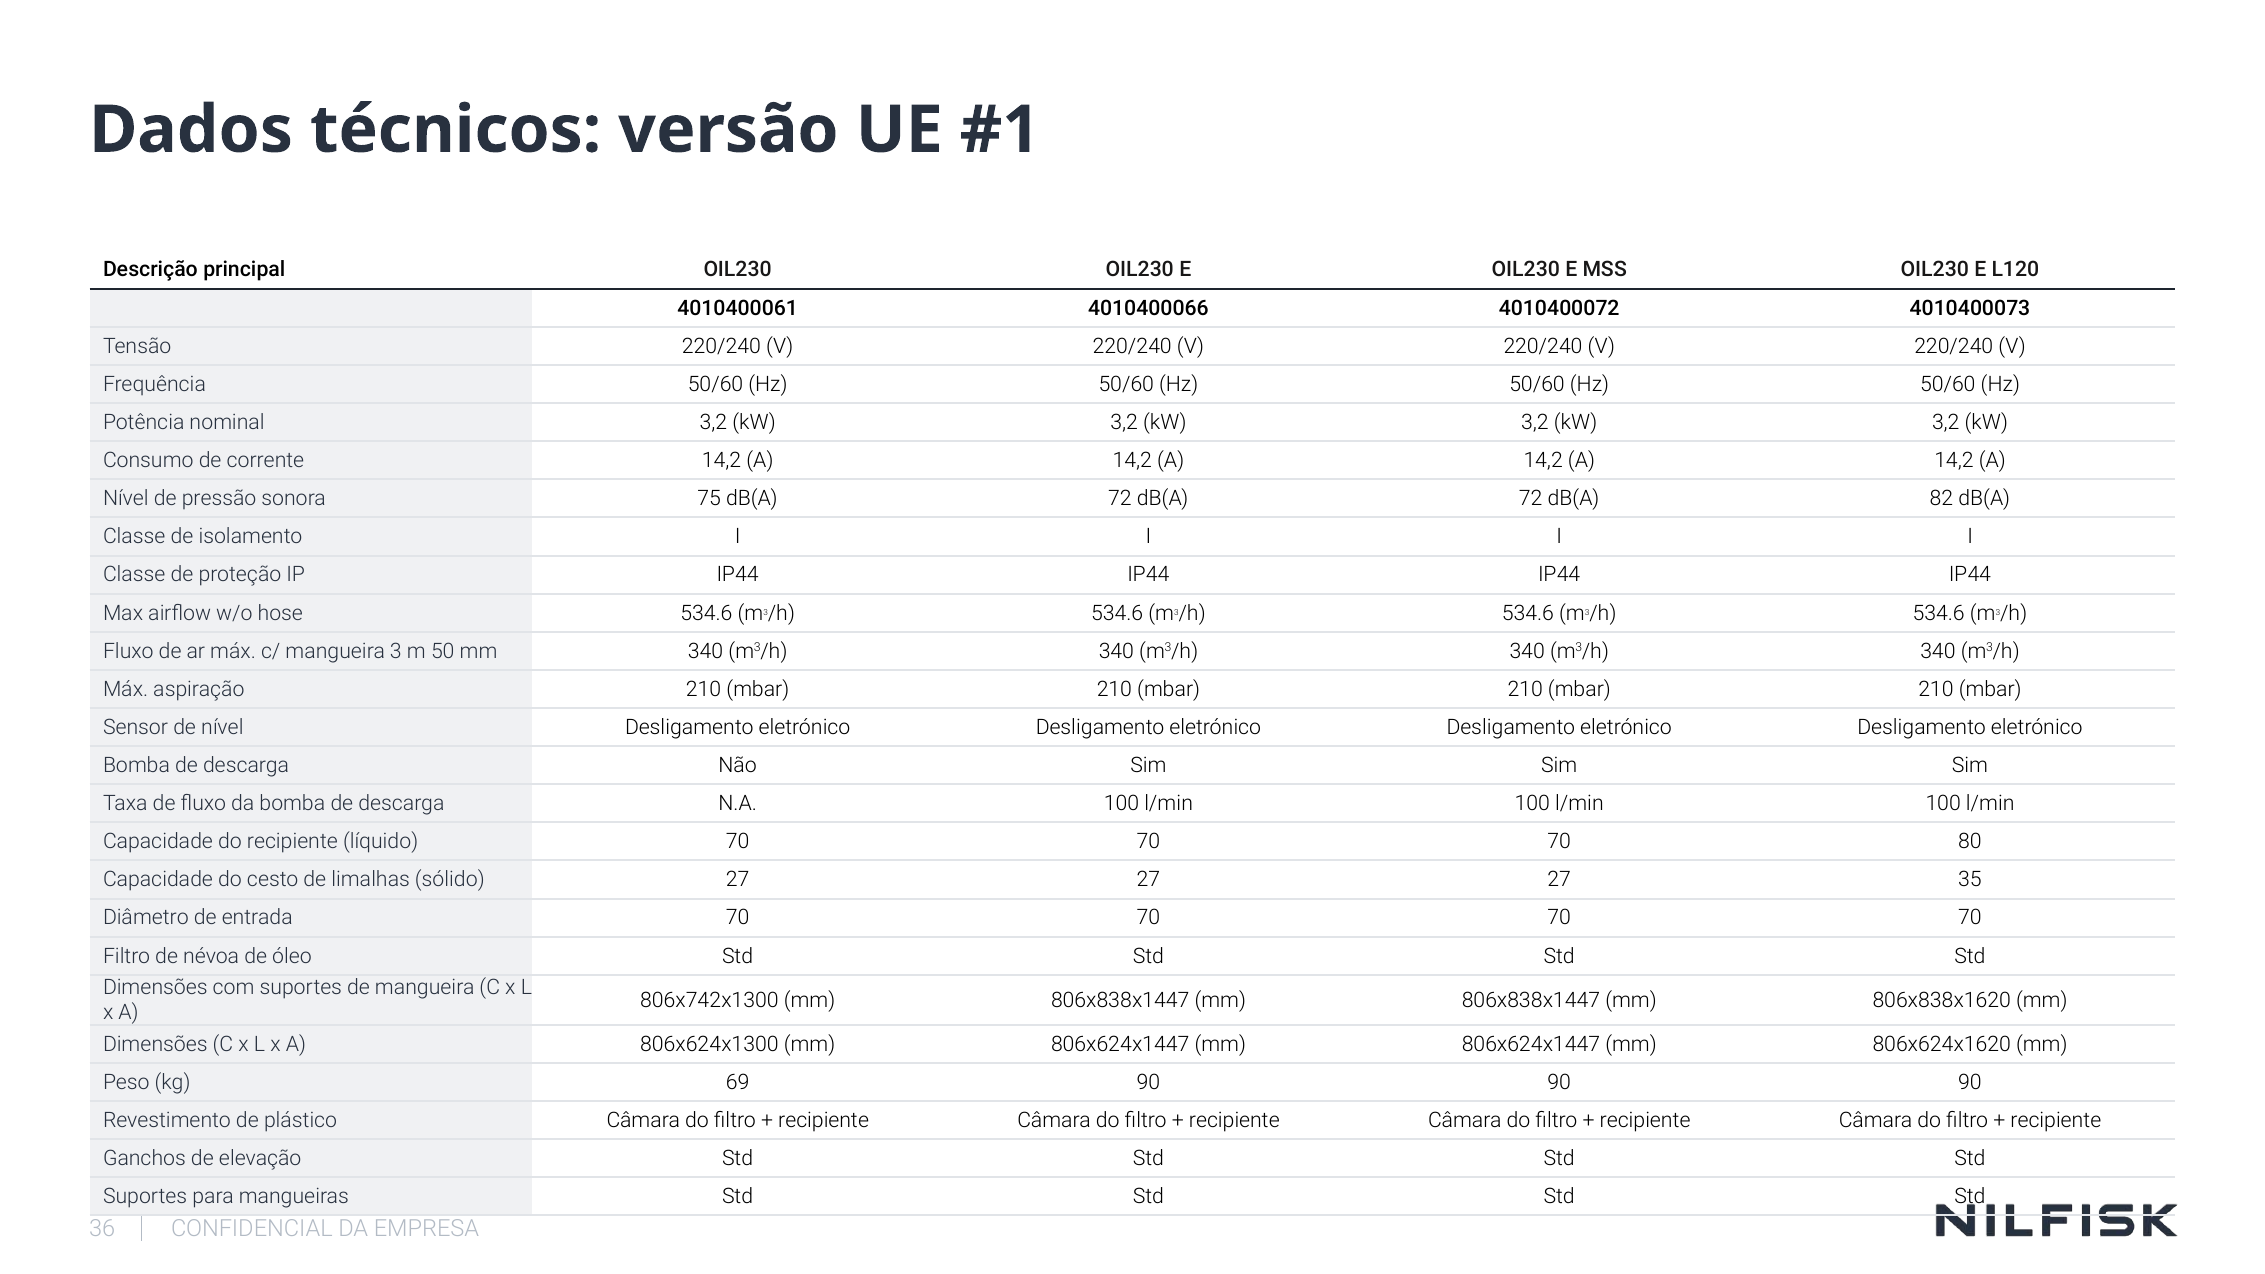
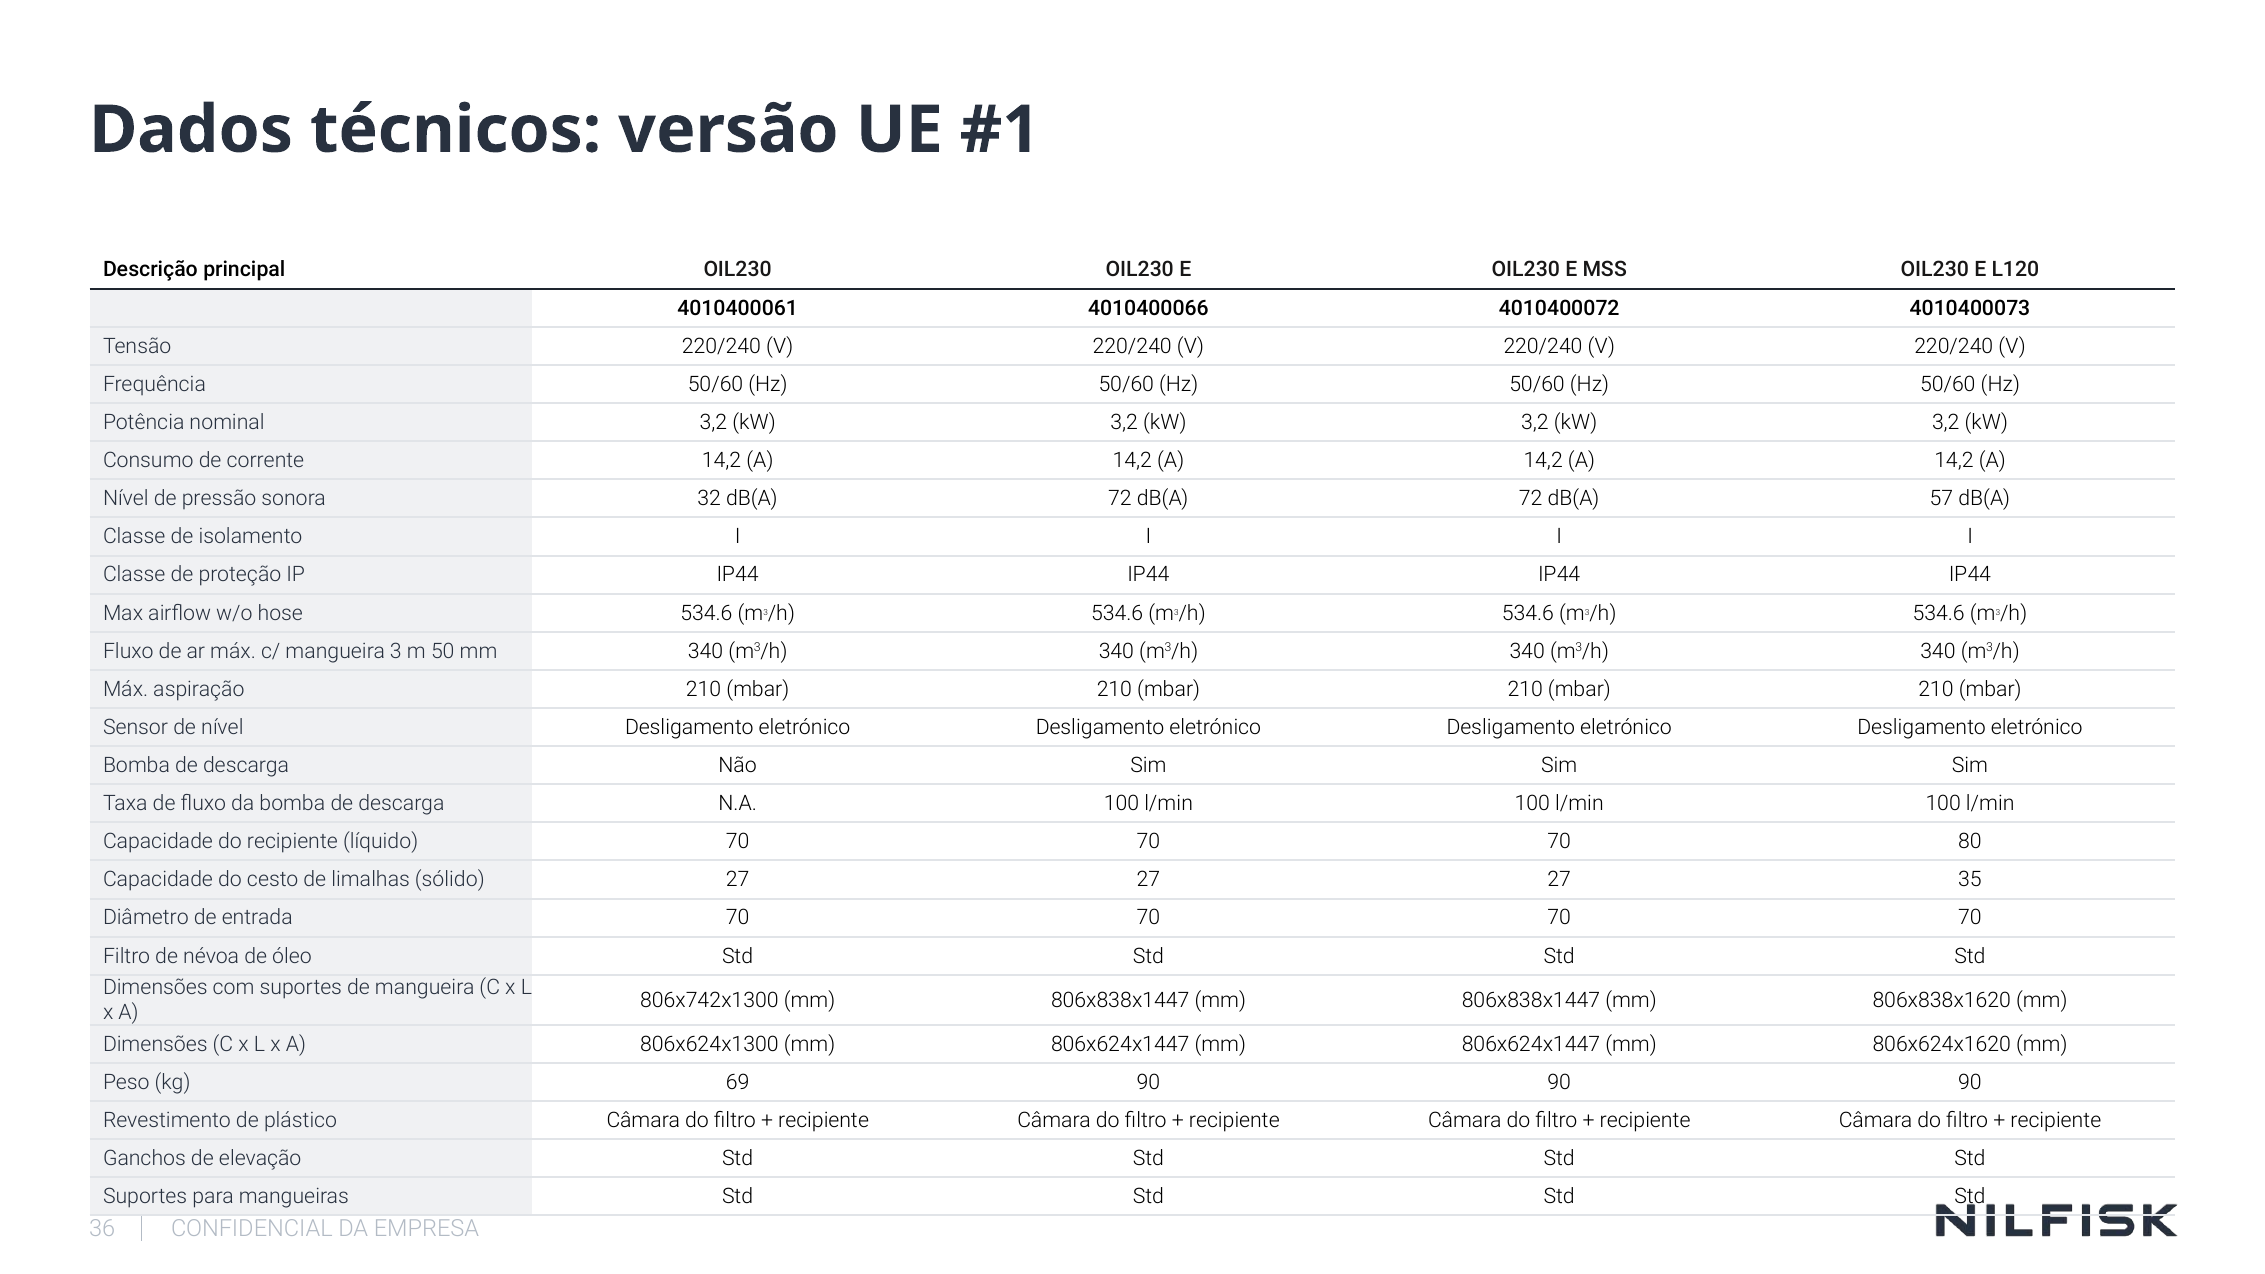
75: 75 -> 32 (709, 499)
82: 82 -> 57 (1941, 499)
